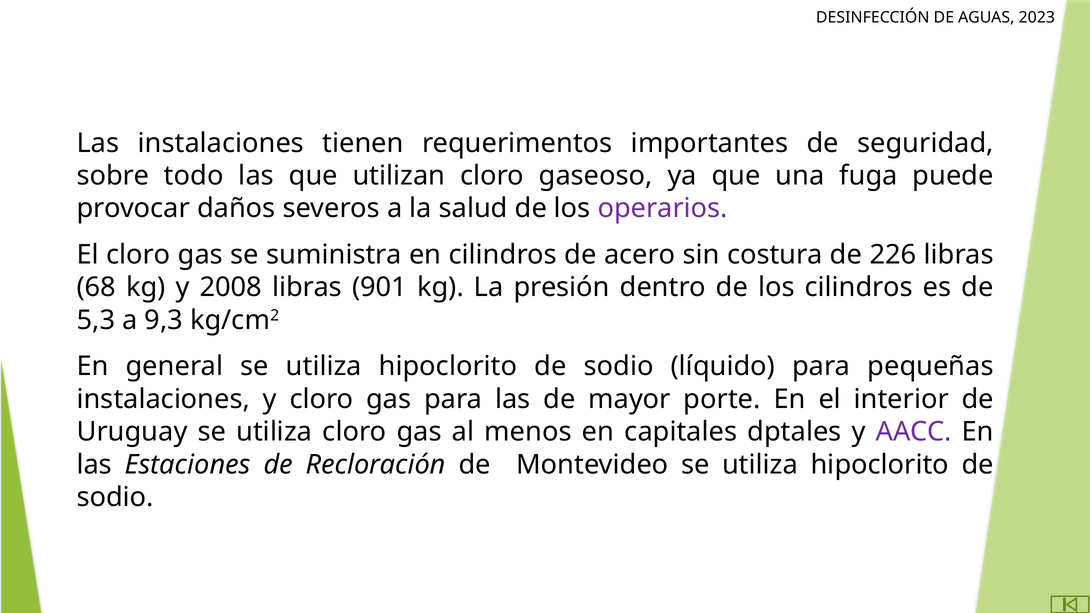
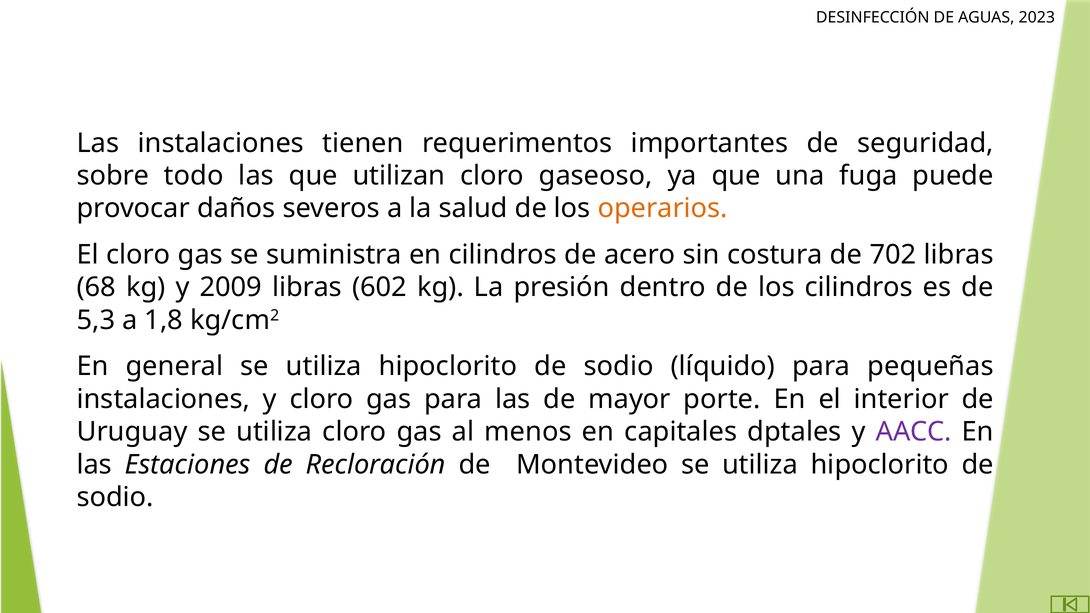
operarios colour: purple -> orange (663, 208)
226: 226 -> 702 (893, 255)
2008: 2008 -> 2009 (231, 287)
901: 901 -> 602 (379, 287)
9,3: 9,3 -> 1,8 (164, 320)
